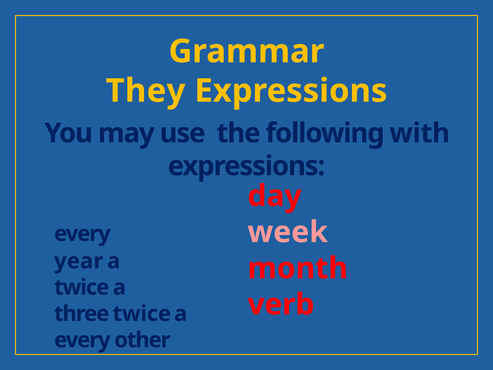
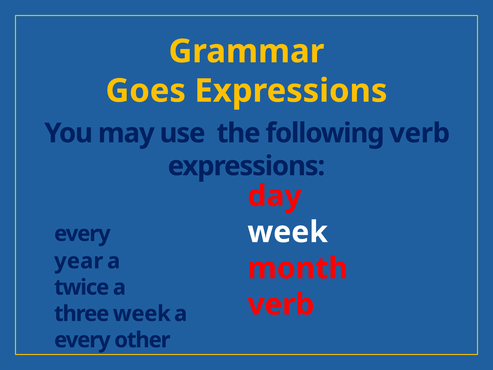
They: They -> Goes (146, 91)
following with: with -> verb (420, 133)
week colour: pink -> white (288, 232)
three twice: twice -> week (142, 314)
